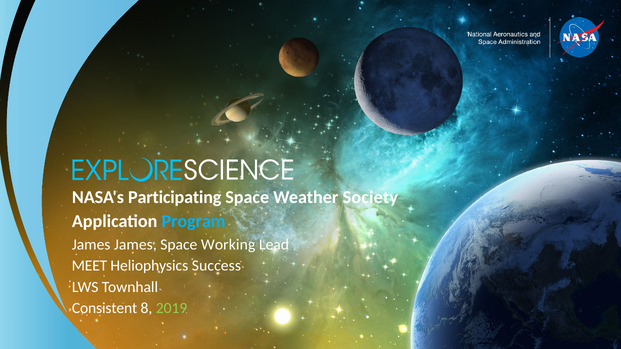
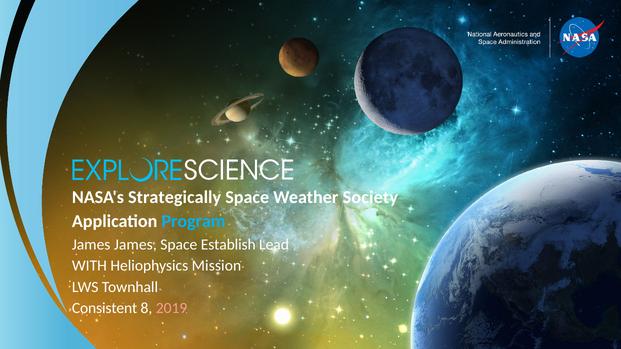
Participating: Participating -> Strategically (175, 197)
Working: Working -> Establish (228, 245)
MEET: MEET -> WITH (89, 266)
Success: Success -> Mission (216, 266)
2019 colour: light green -> pink (172, 308)
